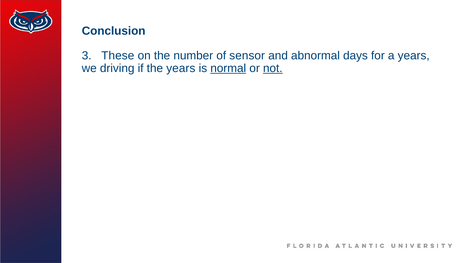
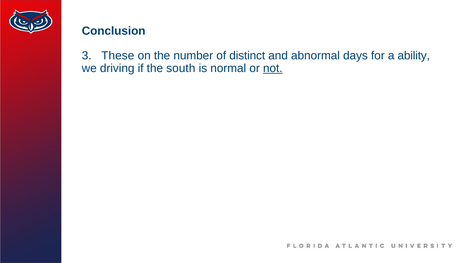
sensor: sensor -> distinct (247, 56)
a years: years -> ability (414, 56)
the years: years -> south (181, 68)
normal underline: present -> none (228, 68)
